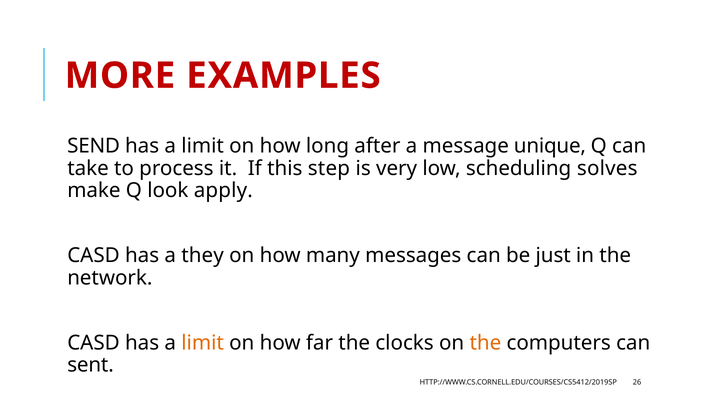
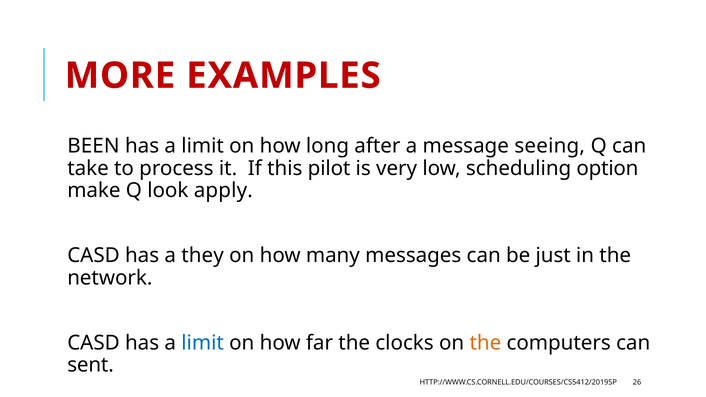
SEND: SEND -> BEEN (93, 146)
unique: unique -> seeing (550, 146)
step: step -> pilot (329, 168)
solves: solves -> option (607, 168)
limit colour: orange -> blue (203, 343)
